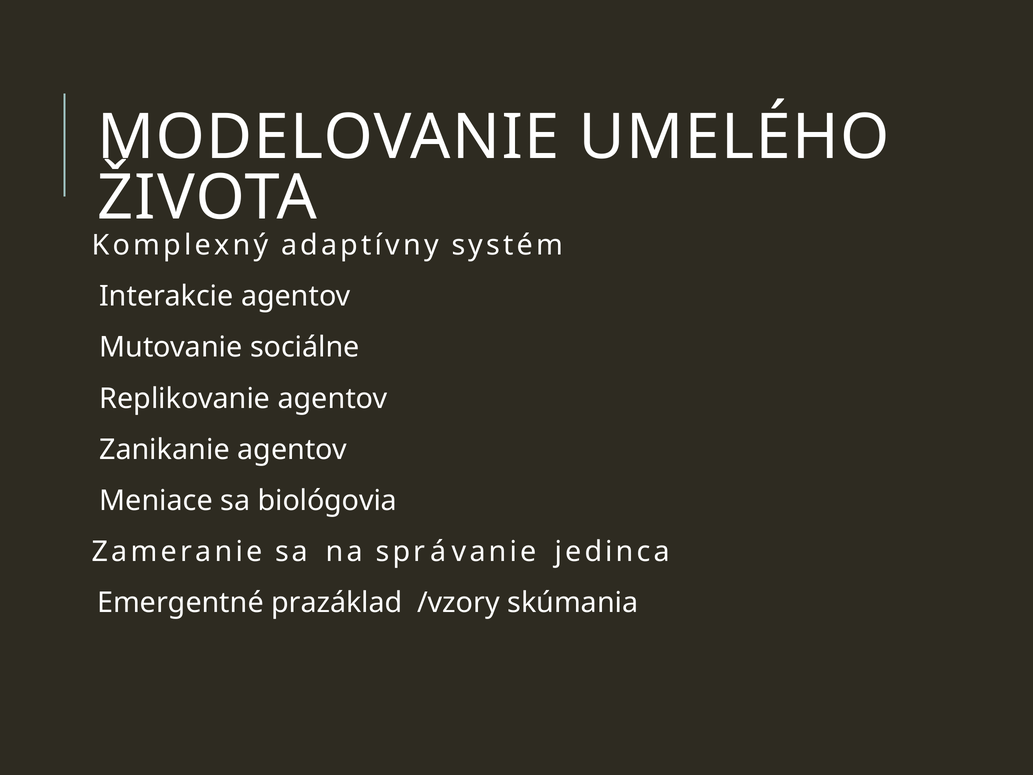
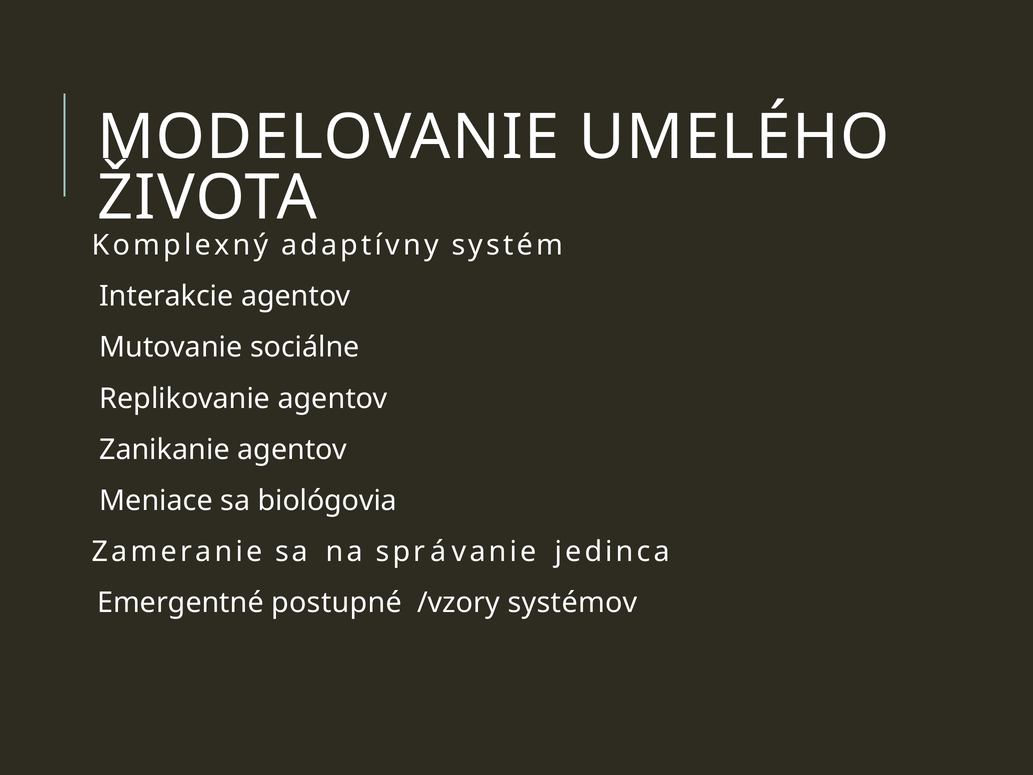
prazáklad: prazáklad -> postupné (337, 603)
skúmania: skúmania -> systémov (573, 603)
